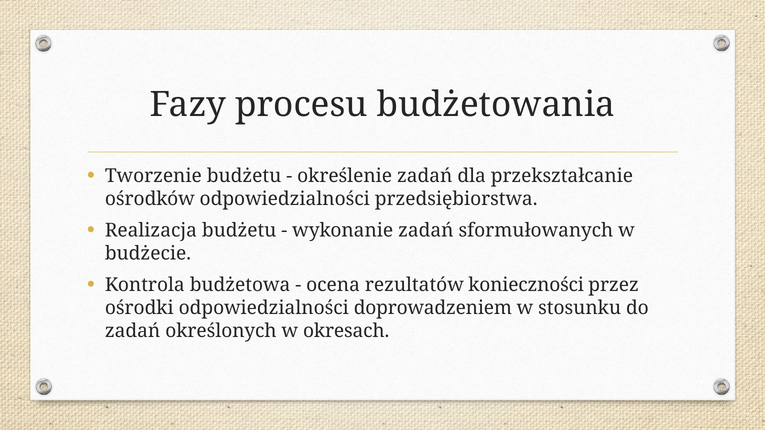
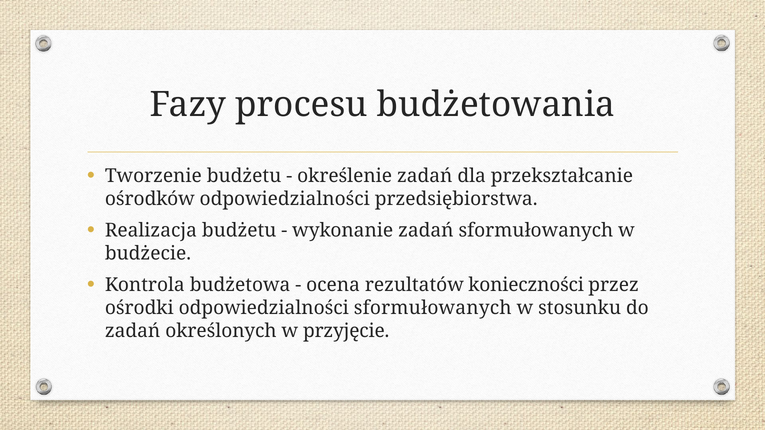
odpowiedzialności doprowadzeniem: doprowadzeniem -> sformułowanych (433, 308)
okresach: okresach -> przyjęcie (346, 331)
